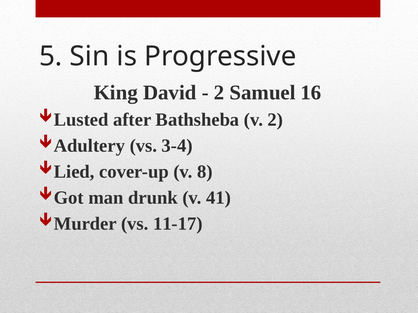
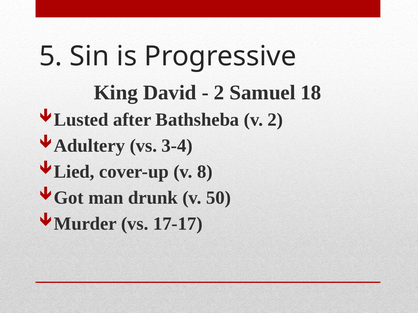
16: 16 -> 18 (311, 93)
41: 41 -> 50 (219, 198)
11-17: 11-17 -> 17-17 (178, 224)
